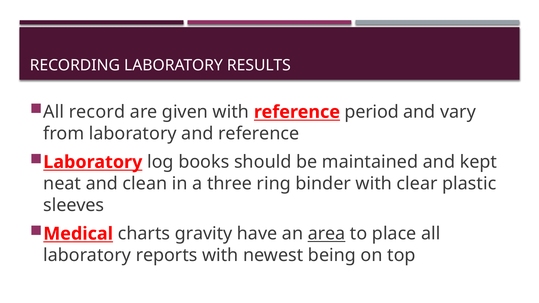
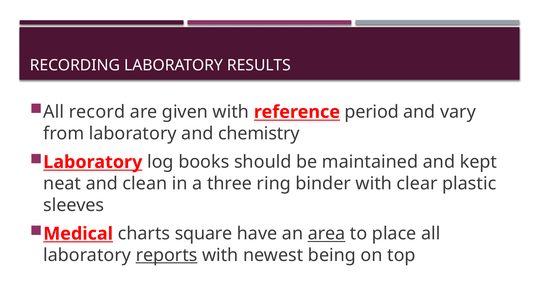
and reference: reference -> chemistry (259, 134)
gravity: gravity -> square (204, 234)
reports underline: none -> present (167, 255)
